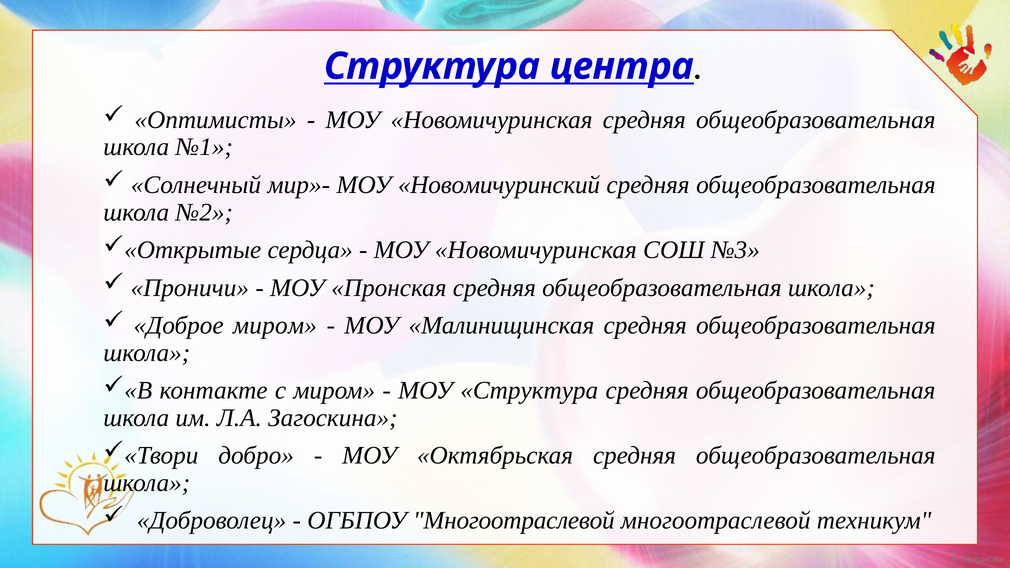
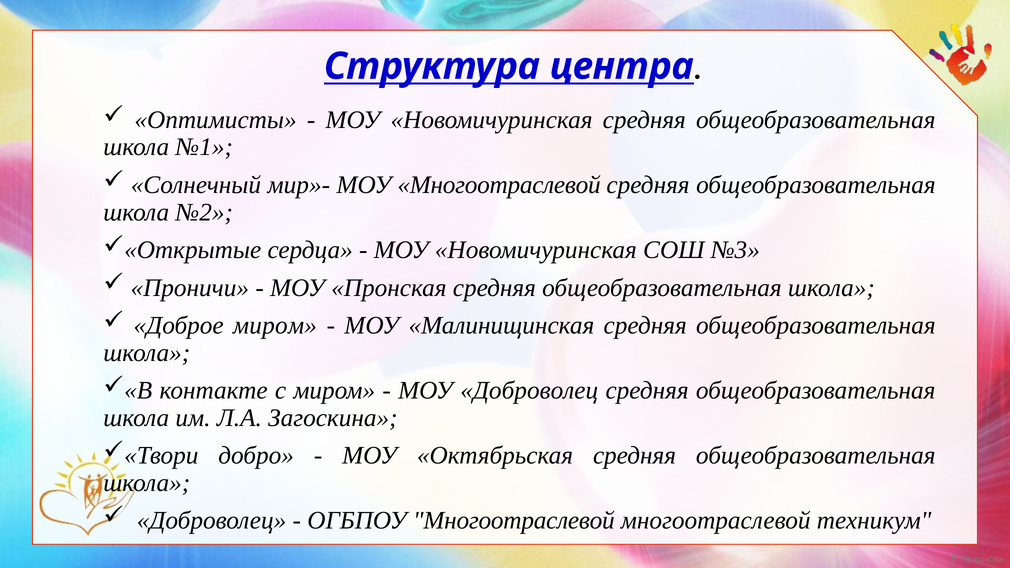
МОУ Новомичуринский: Новомичуринский -> Многоотраслевой (499, 185)
МОУ Структура: Структура -> Доброволец (529, 391)
